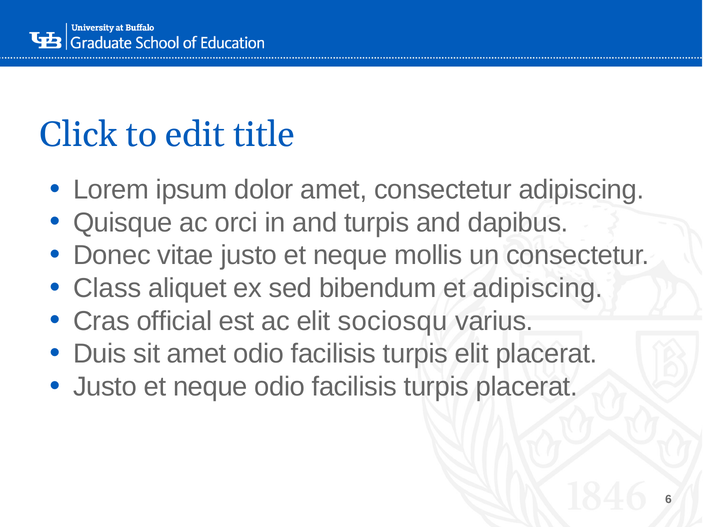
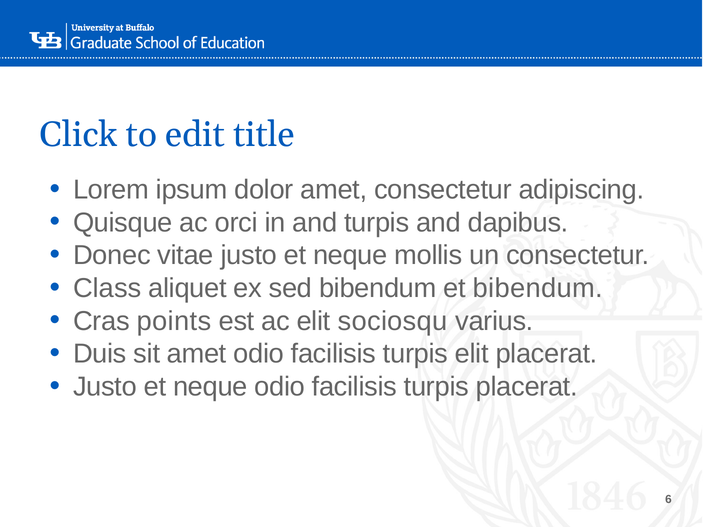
et adipiscing: adipiscing -> bibendum (538, 288)
official: official -> points (174, 321)
